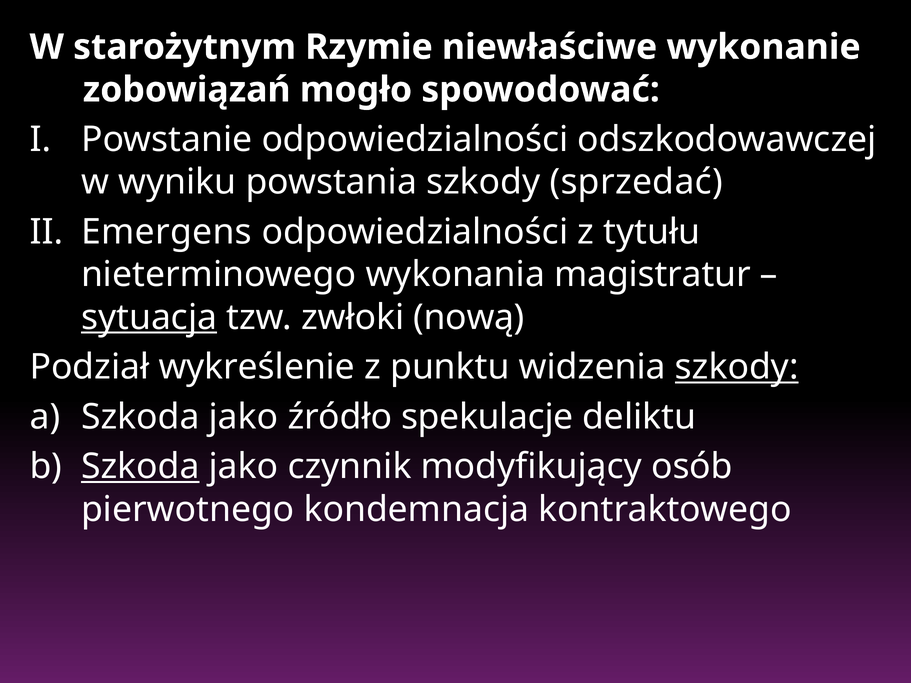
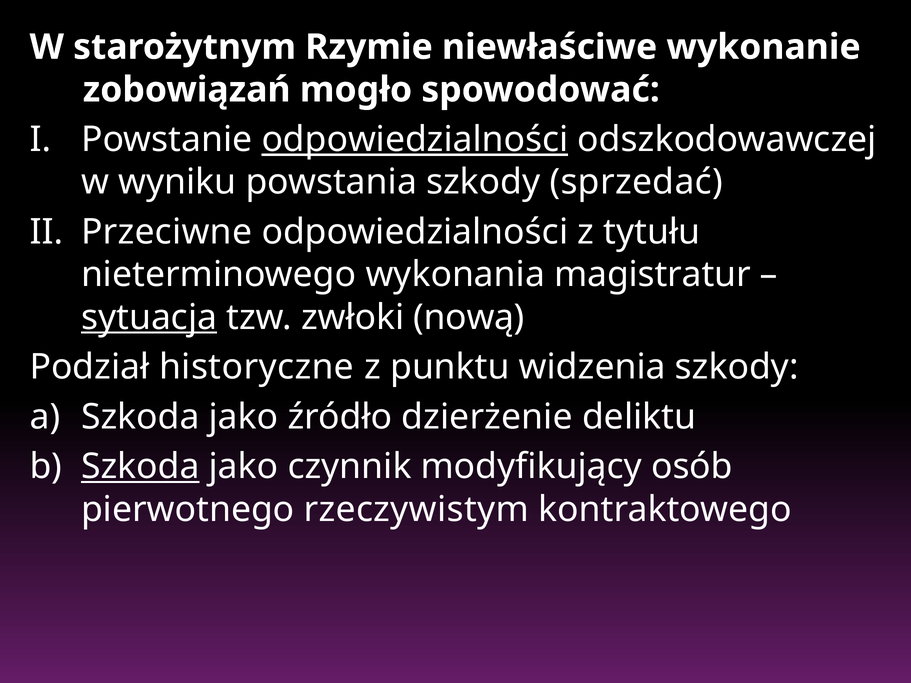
odpowiedzialności underline: none -> present (415, 140)
Emergens: Emergens -> Przeciwne (167, 232)
wykreślenie: wykreślenie -> historyczne (257, 367)
szkody underline: present -> none (737, 367)
spekulacje: spekulacje -> dzierżenie (487, 417)
kondemnacja: kondemnacja -> rzeczywistym (416, 510)
